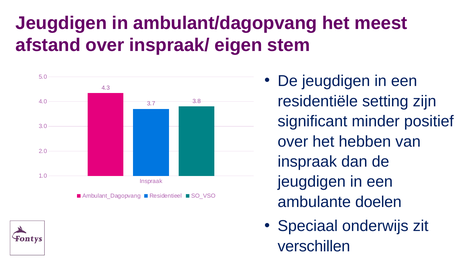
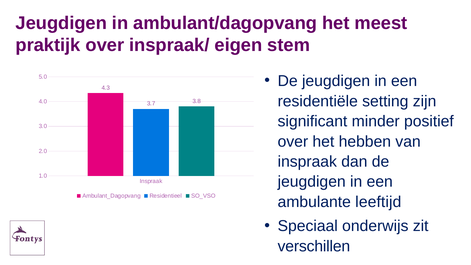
afstand: afstand -> praktijk (48, 45)
doelen: doelen -> leeftijd (378, 202)
